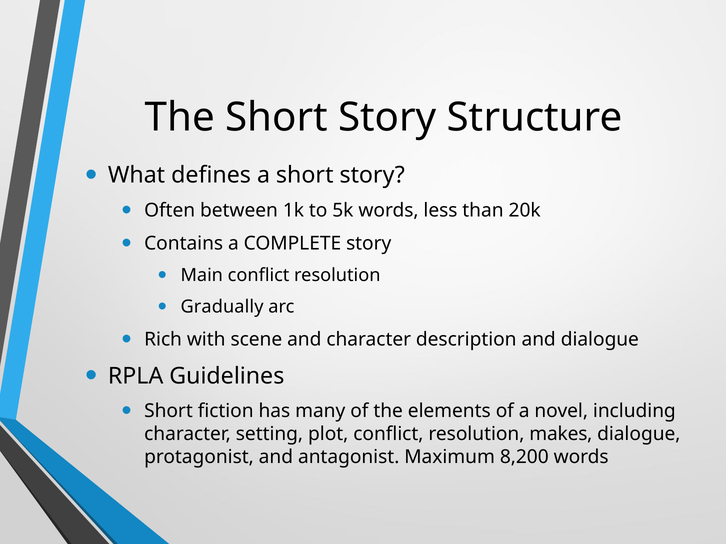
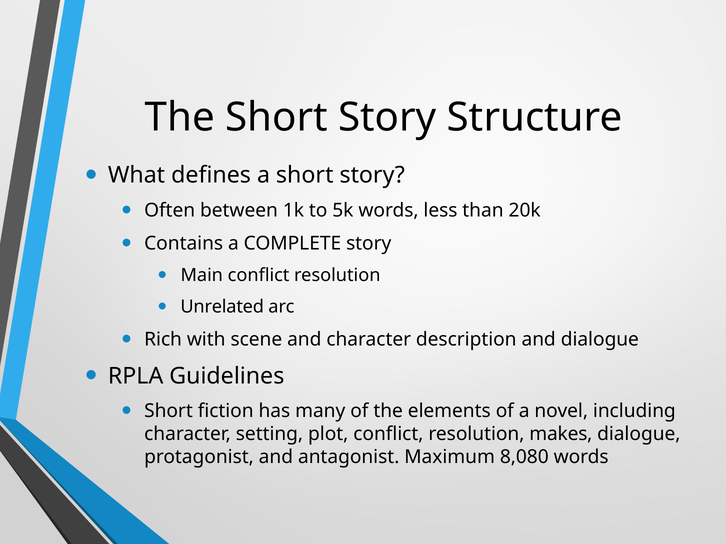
Gradually: Gradually -> Unrelated (222, 307)
8,200: 8,200 -> 8,080 (524, 457)
